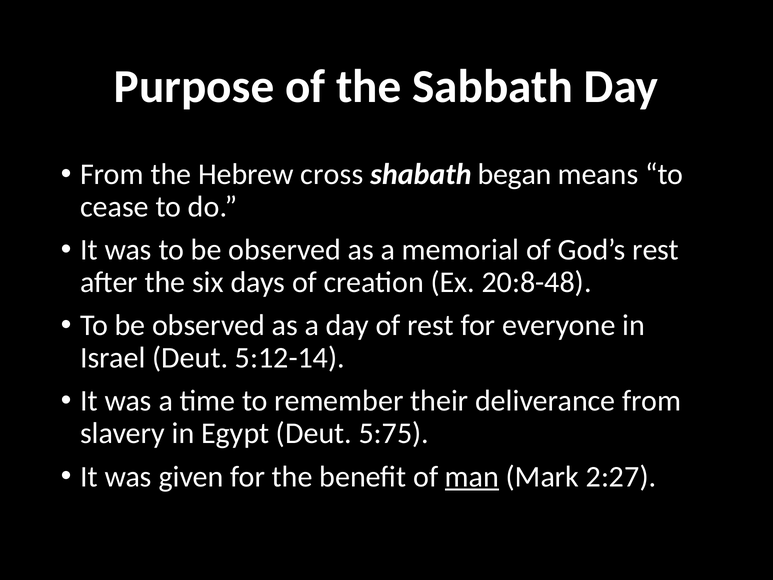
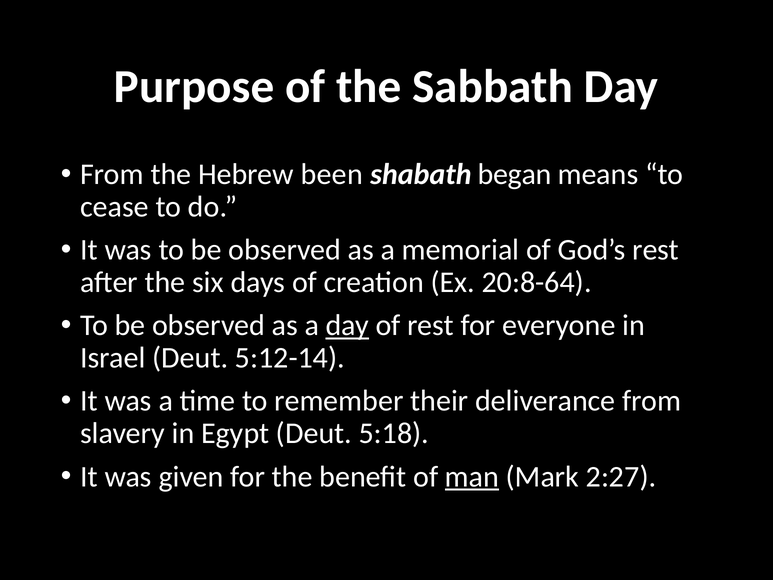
cross: cross -> been (332, 174)
20:8-48: 20:8-48 -> 20:8-64 (537, 282)
day underline: none -> present (347, 325)
5:75: 5:75 -> 5:18 (394, 433)
